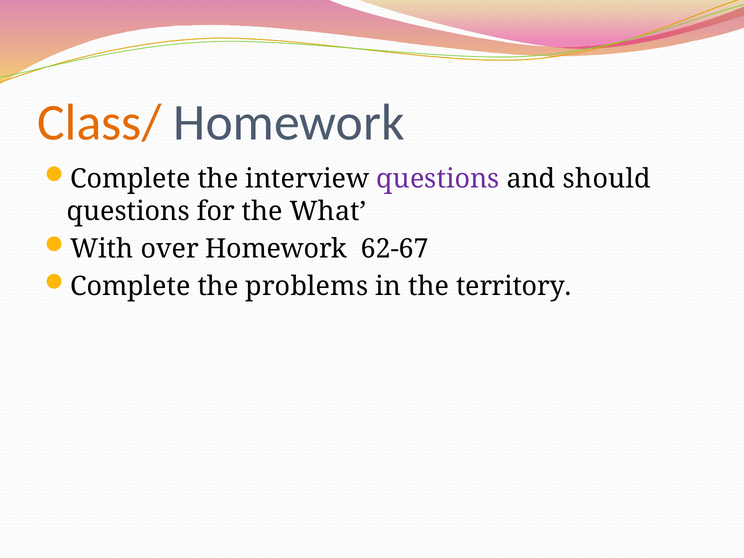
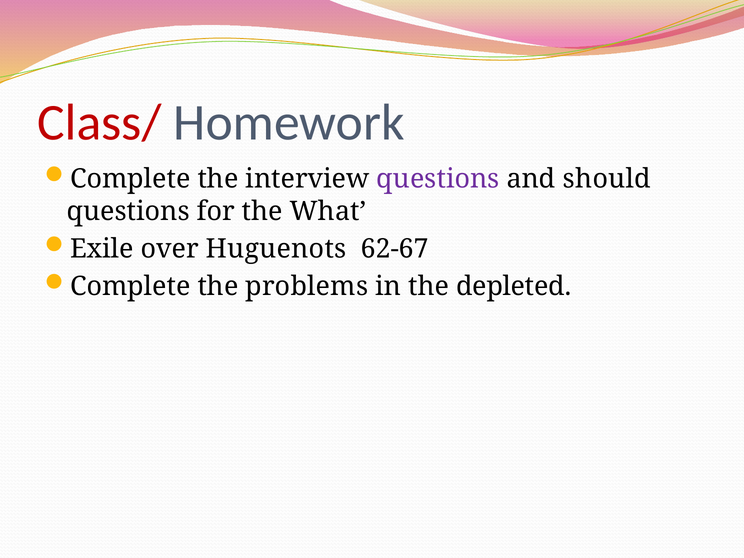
Class/ colour: orange -> red (99, 123)
With: With -> Exile (102, 249)
over Homework: Homework -> Huguenots (276, 249)
territory: territory -> depleted (514, 287)
